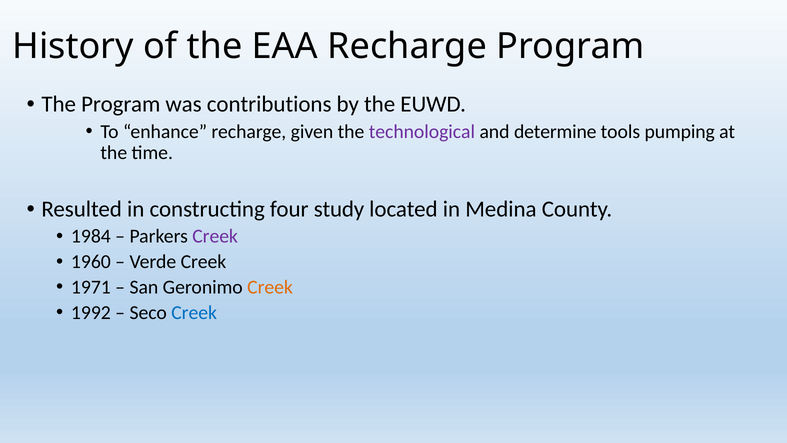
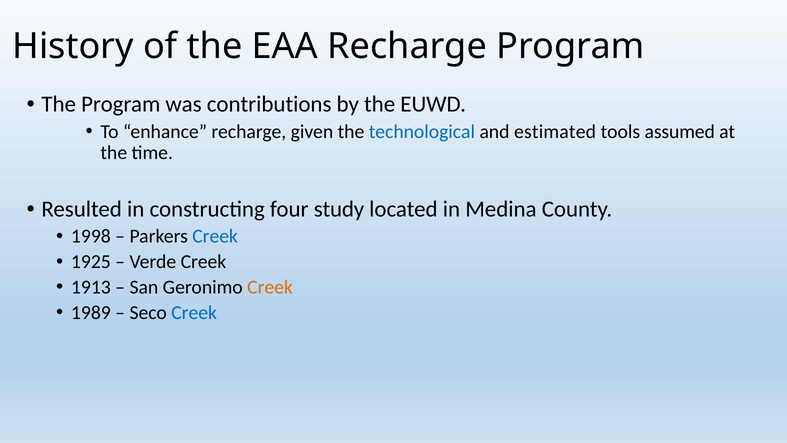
technological colour: purple -> blue (422, 131)
determine: determine -> estimated (555, 131)
pumping: pumping -> assumed (680, 131)
1984: 1984 -> 1998 (91, 236)
Creek colour: purple -> blue (215, 236)
1960: 1960 -> 1925 (91, 262)
1971: 1971 -> 1913 (91, 287)
1992: 1992 -> 1989 (91, 312)
